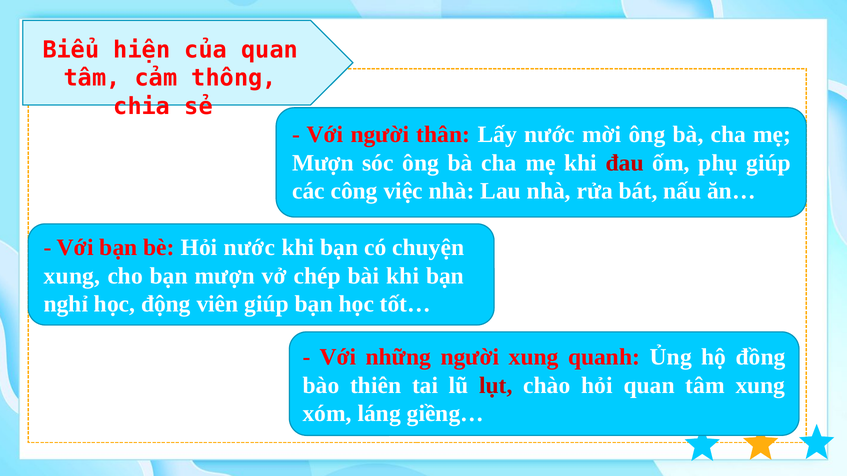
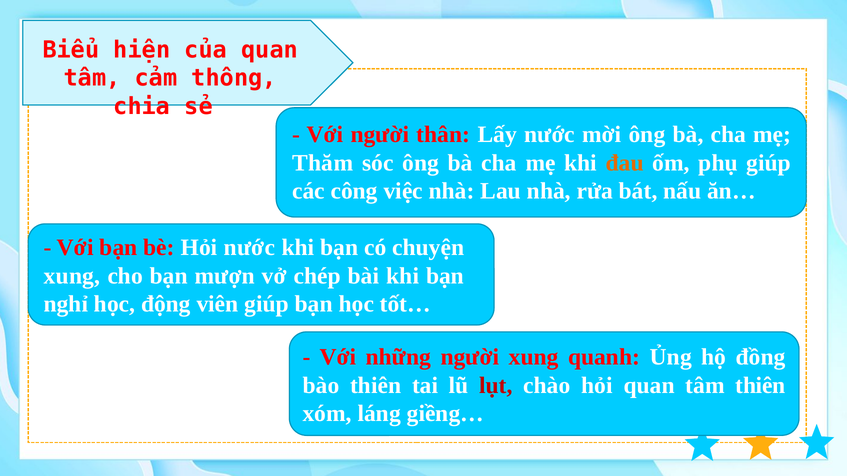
Mượn: Mượn -> Thăm (323, 163)
đau colour: red -> orange (625, 163)
tâm xung: xung -> thiên (761, 386)
